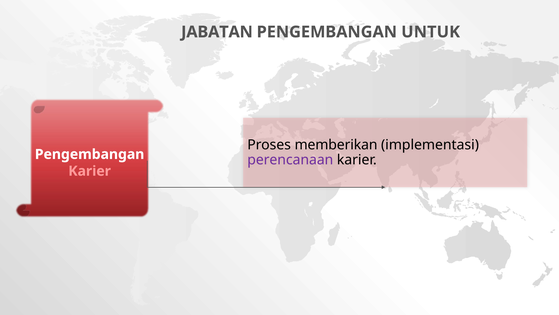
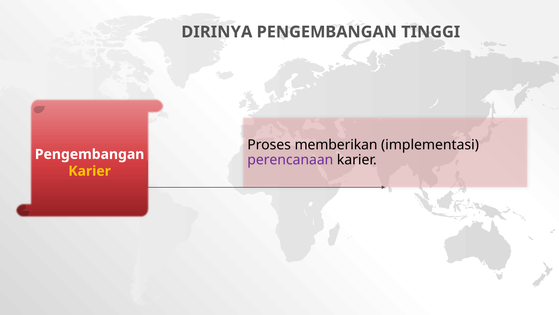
JABATAN: JABATAN -> DIRINYA (217, 32)
UNTUK: UNTUK -> TINGGI (431, 32)
Karier colour: pink -> yellow (90, 171)
